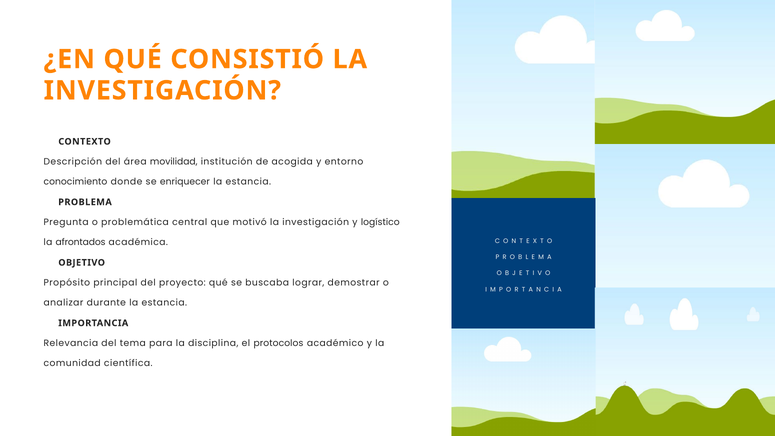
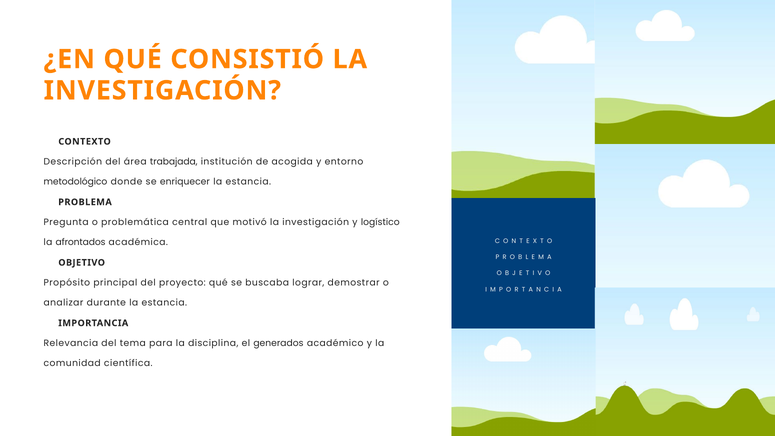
movilidad: movilidad -> trabajada (174, 162)
conocimiento: conocimiento -> metodológico (75, 182)
protocolos: protocolos -> generados (278, 343)
